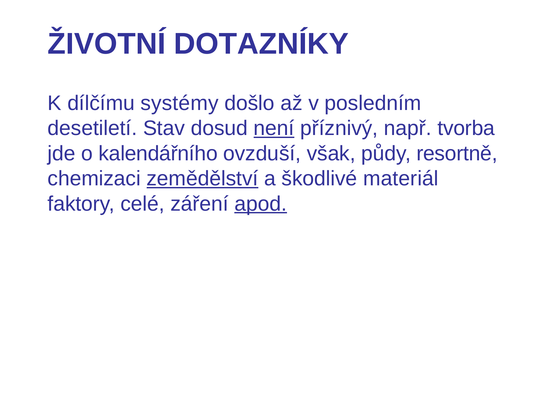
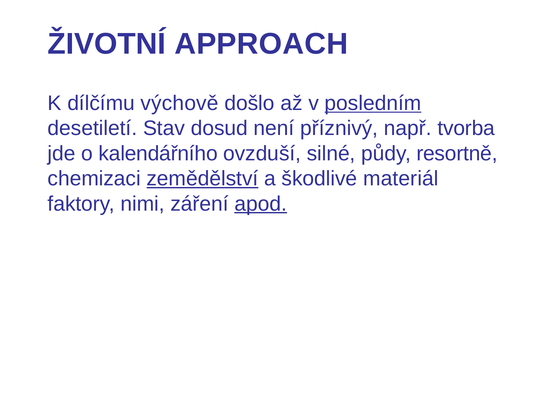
DOTAZNÍKY: DOTAZNÍKY -> APPROACH (261, 44)
systémy: systémy -> výchově (180, 103)
posledním underline: none -> present (373, 103)
není underline: present -> none (274, 128)
však: však -> silné (331, 153)
celé: celé -> nimi (143, 204)
